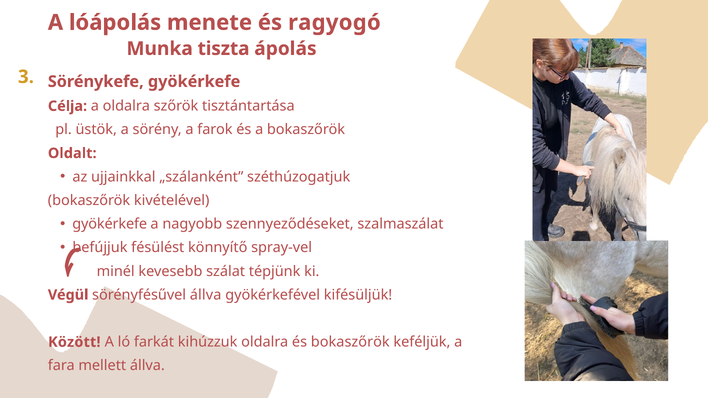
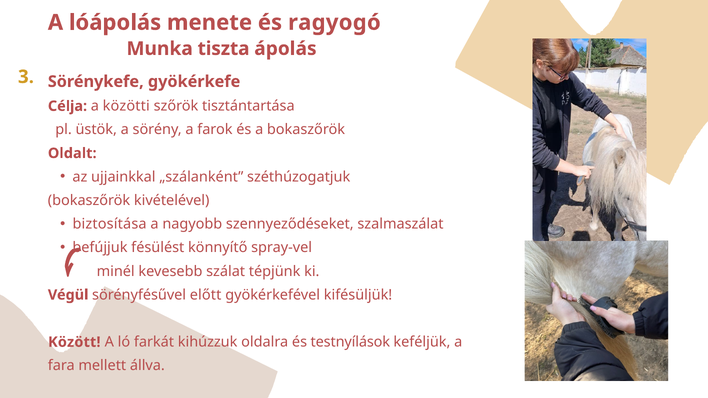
a oldalra: oldalra -> közötti (126, 106)
gyökérkefe: gyökérkefe -> biztosítása (110, 224)
sörényfésűvel állva: állva -> előtt (206, 295)
és bokaszőrök: bokaszőrök -> testnyílások (350, 342)
